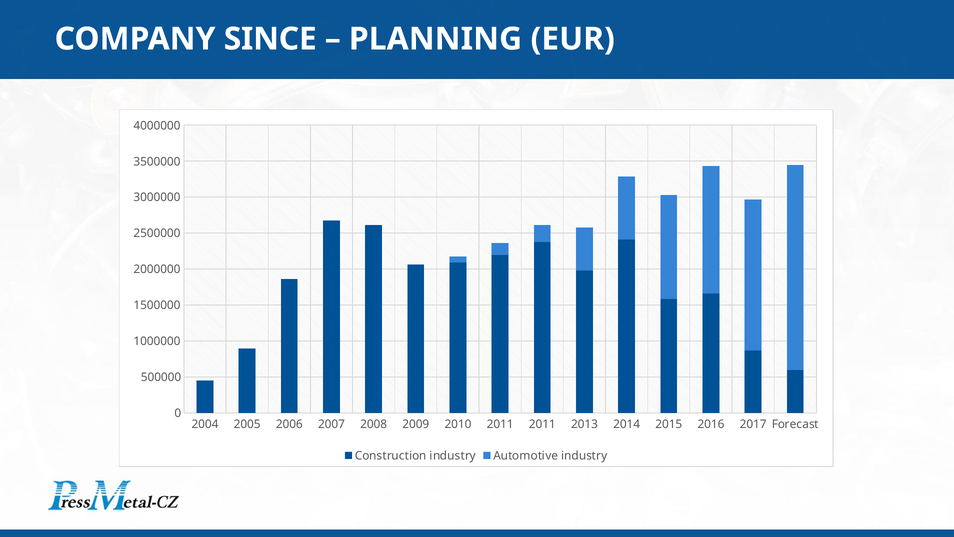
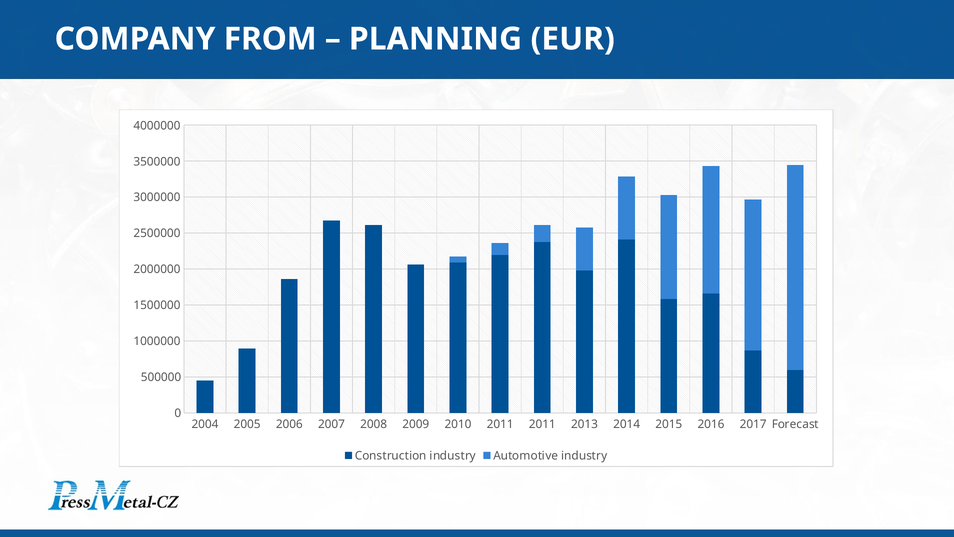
SINCE: SINCE -> FROM (270, 39)
